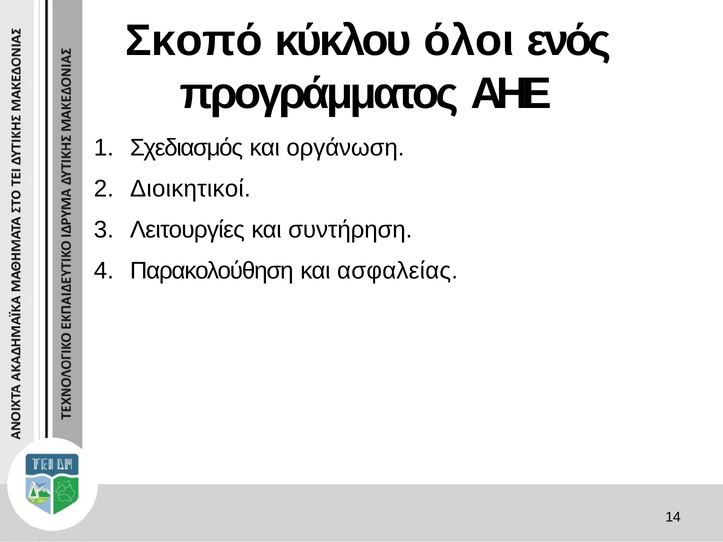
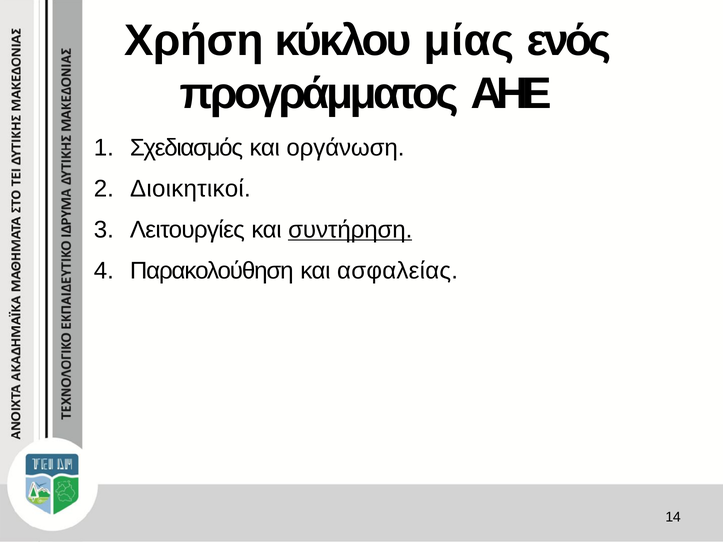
Σκοπό: Σκοπό -> Χρήση (194, 41)
όλοι: όλοι -> μίας (469, 41)
συντήρηση underline: none -> present (350, 230)
